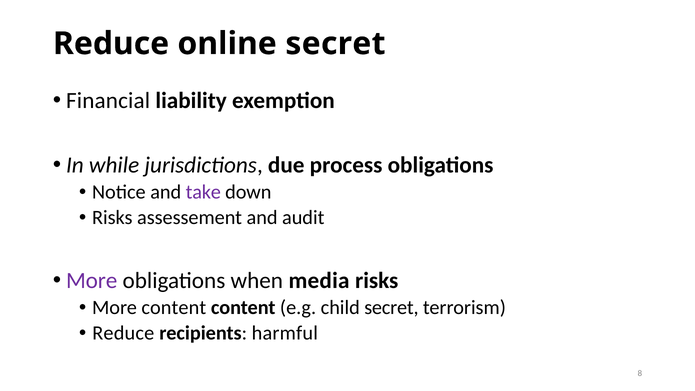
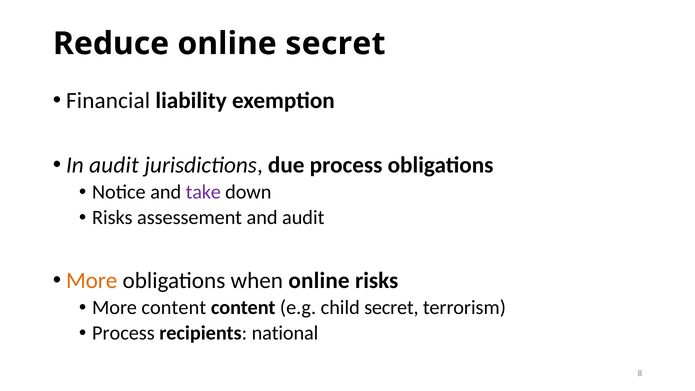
In while: while -> audit (114, 165)
More colour: purple -> orange (92, 281)
when media: media -> online (319, 281)
Reduce: Reduce -> Process (123, 333)
harmful: harmful -> national (285, 333)
